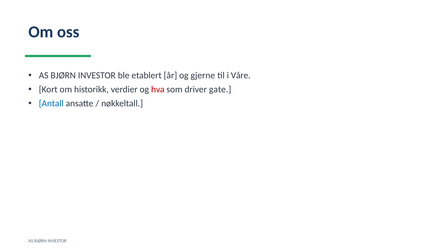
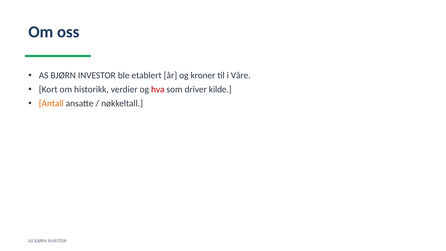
gjerne: gjerne -> kroner (203, 76)
gate: gate -> kilde (220, 89)
Antall colour: blue -> orange (51, 103)
